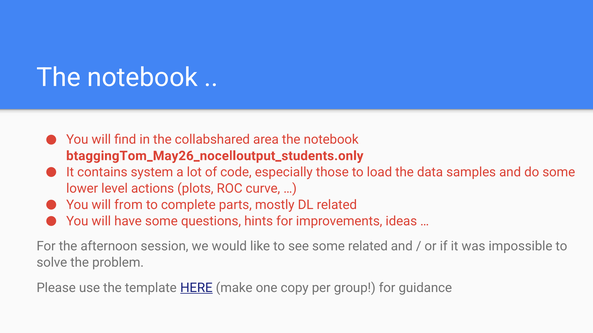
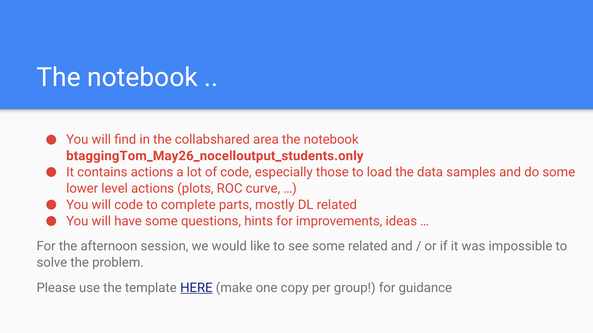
contains system: system -> actions (152, 172)
will from: from -> code (129, 205)
